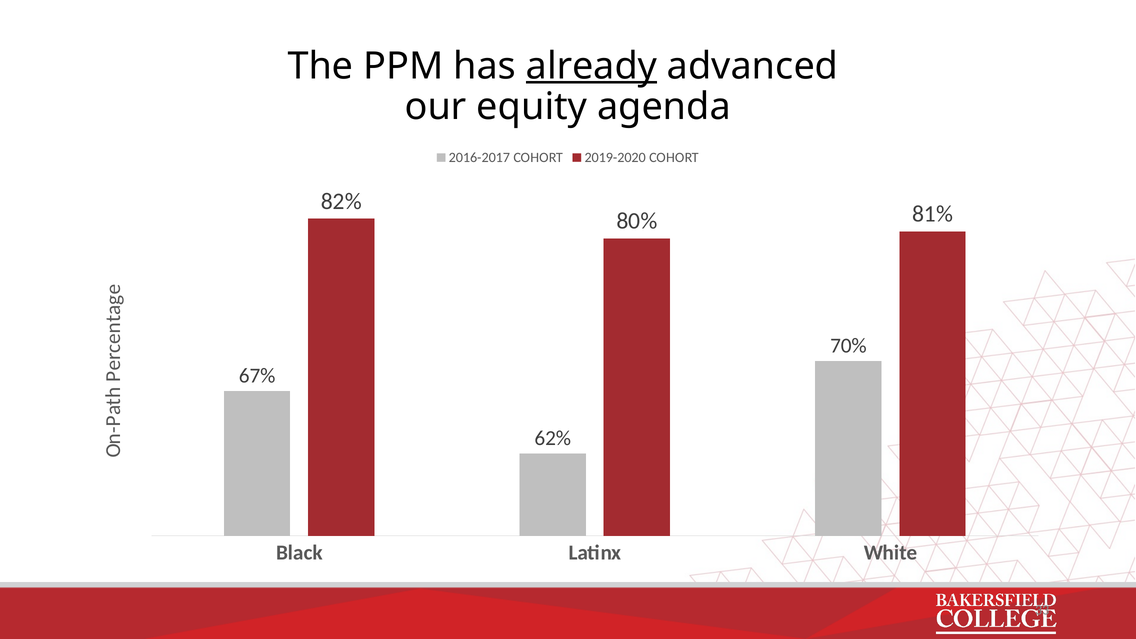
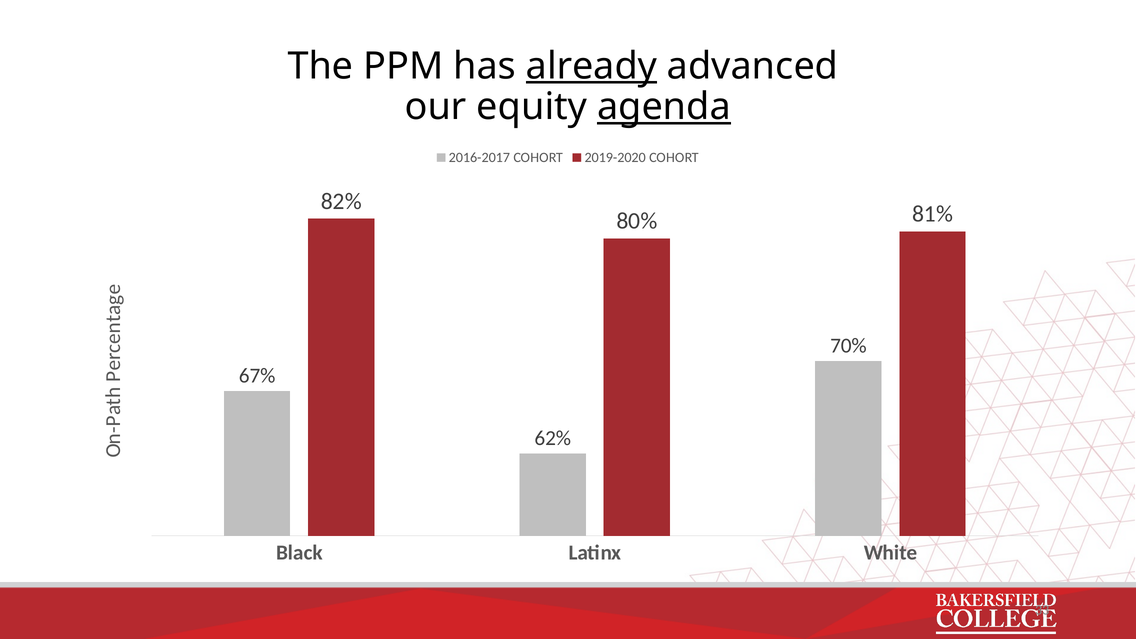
agenda underline: none -> present (664, 107)
